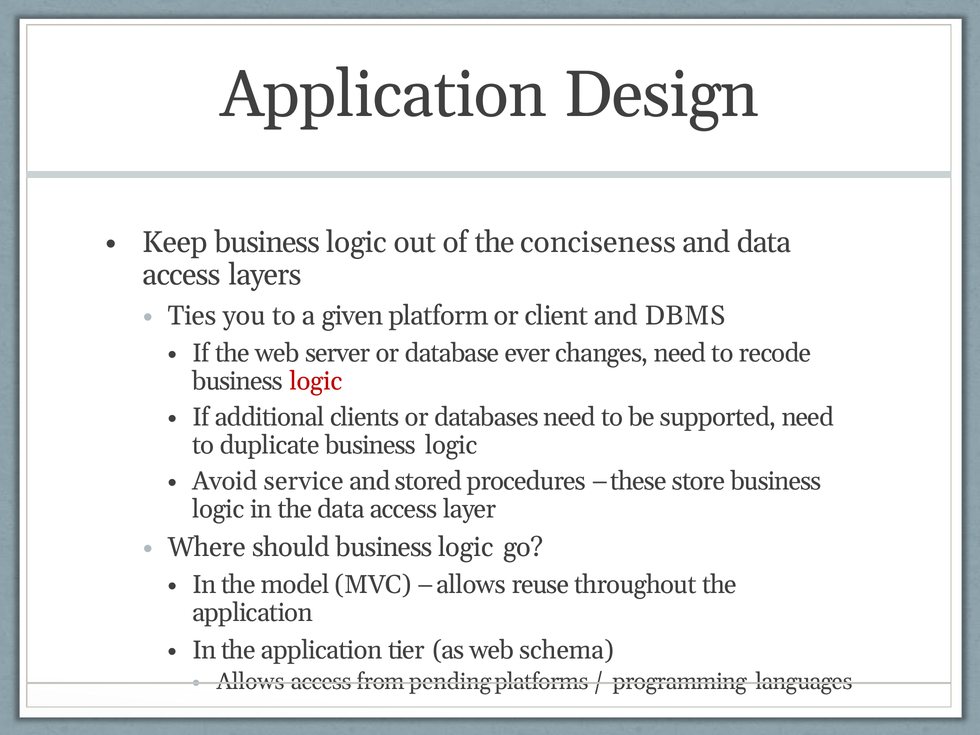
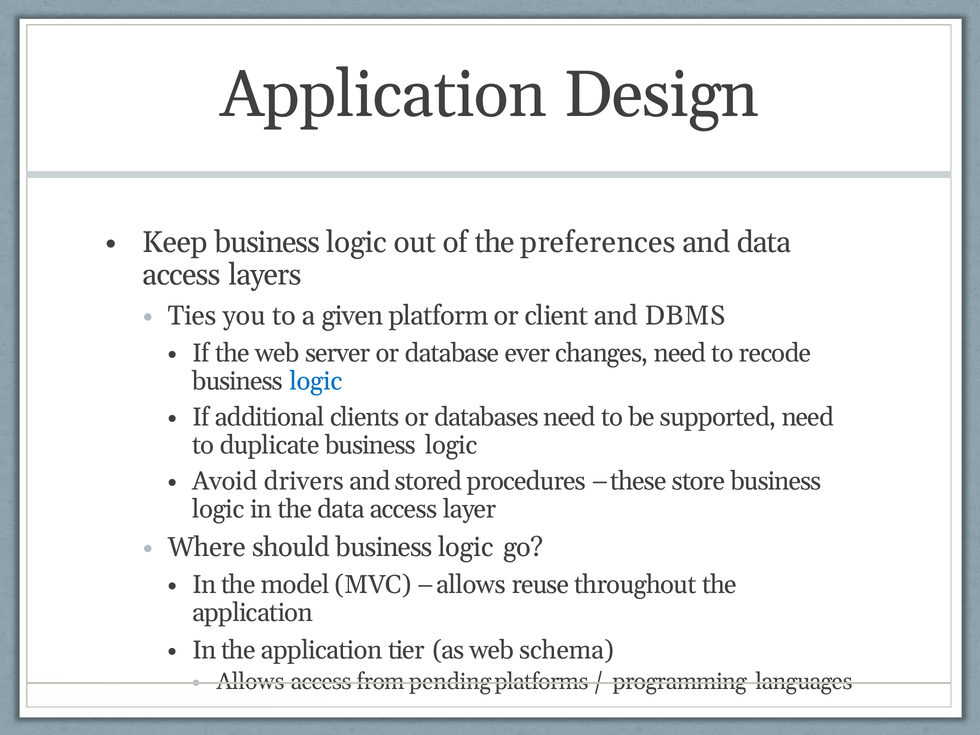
conciseness: conciseness -> preferences (598, 242)
logic colour: red -> blue (316, 381)
service: service -> drivers (304, 481)
